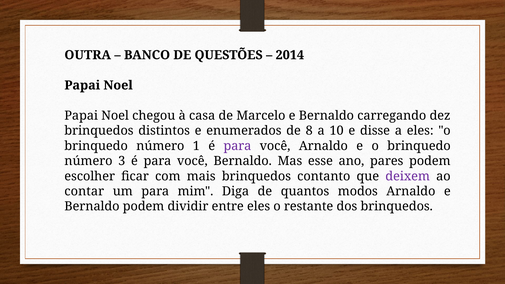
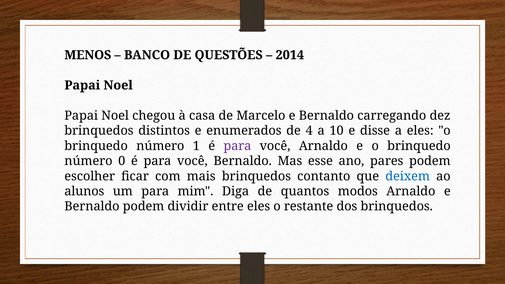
OUTRA: OUTRA -> MENOS (88, 55)
8: 8 -> 4 (309, 131)
3: 3 -> 0 (122, 161)
deixem colour: purple -> blue (408, 176)
contar: contar -> alunos (84, 191)
